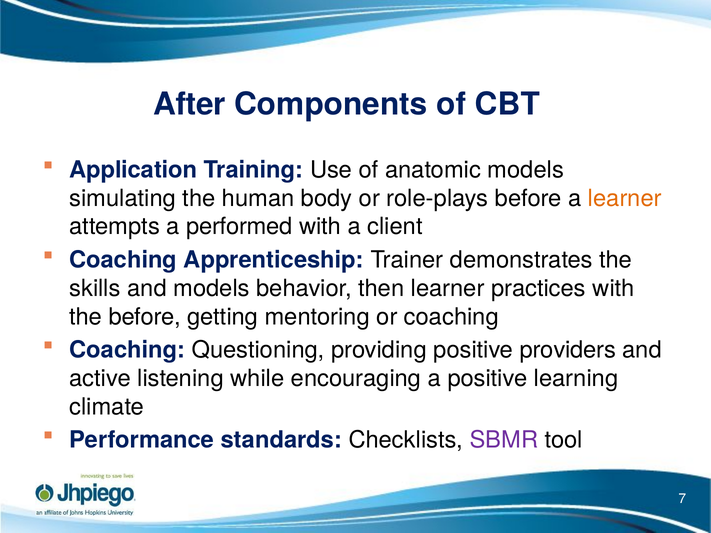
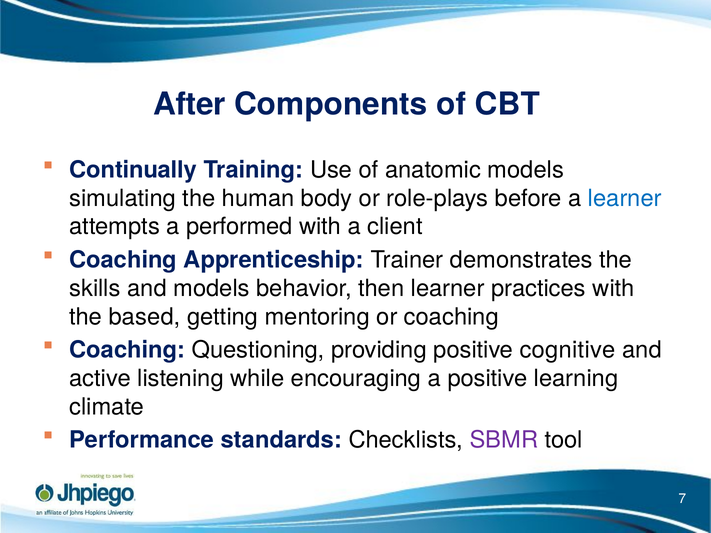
Application: Application -> Continually (133, 170)
learner colour: orange -> blue (625, 198)
the before: before -> based (145, 317)
providers: providers -> cognitive (568, 350)
